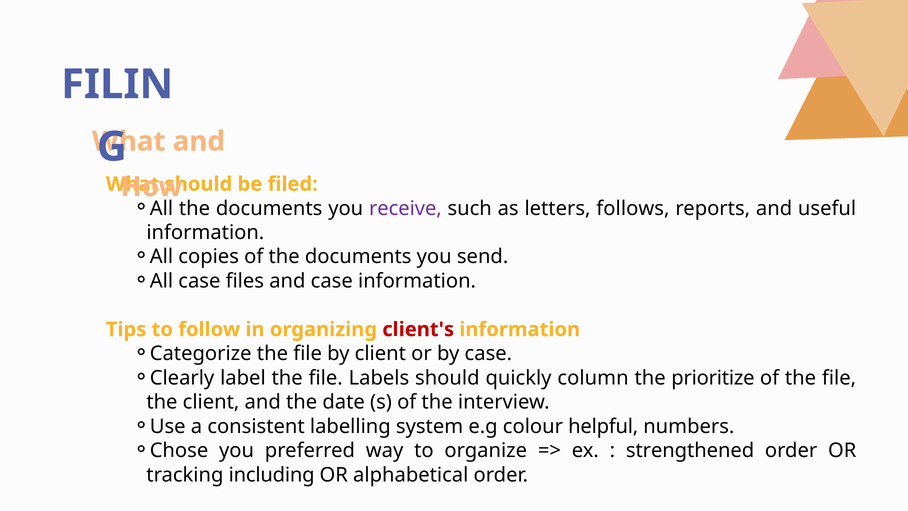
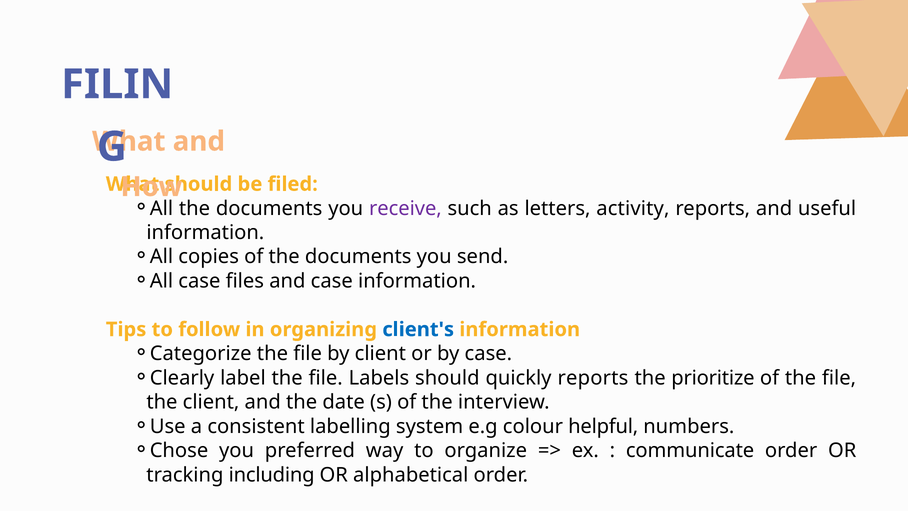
follows: follows -> activity (633, 208)
client's colour: red -> blue (418, 329)
quickly column: column -> reports (593, 378)
strengthened: strengthened -> communicate (690, 450)
